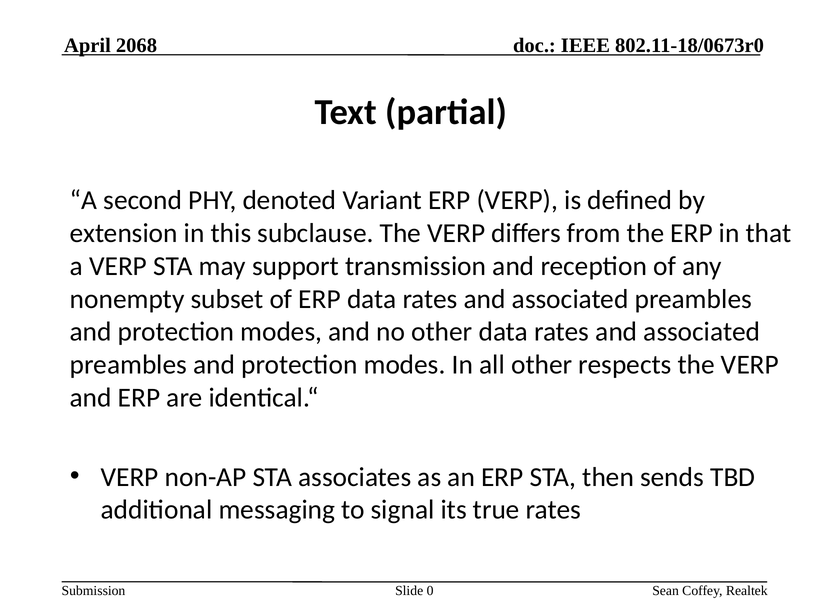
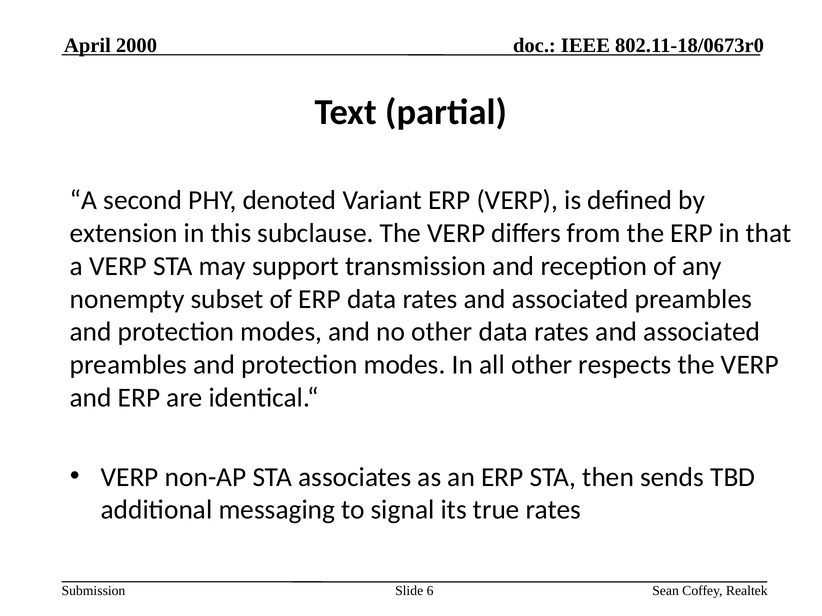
2068: 2068 -> 2000 (136, 46)
0: 0 -> 6 (430, 591)
